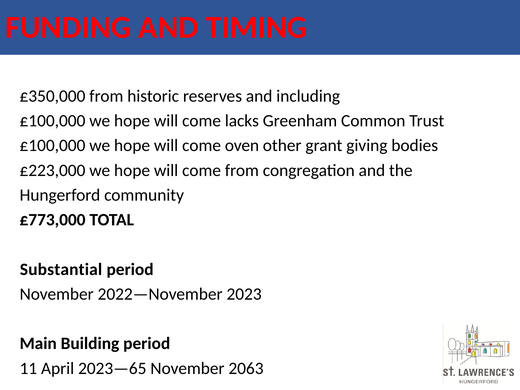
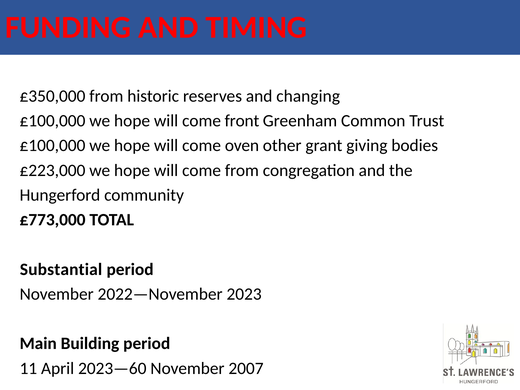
including: including -> changing (308, 96)
lacks: lacks -> front (242, 121)
2023—65: 2023—65 -> 2023—60 (112, 368)
2063: 2063 -> 2007 (246, 368)
